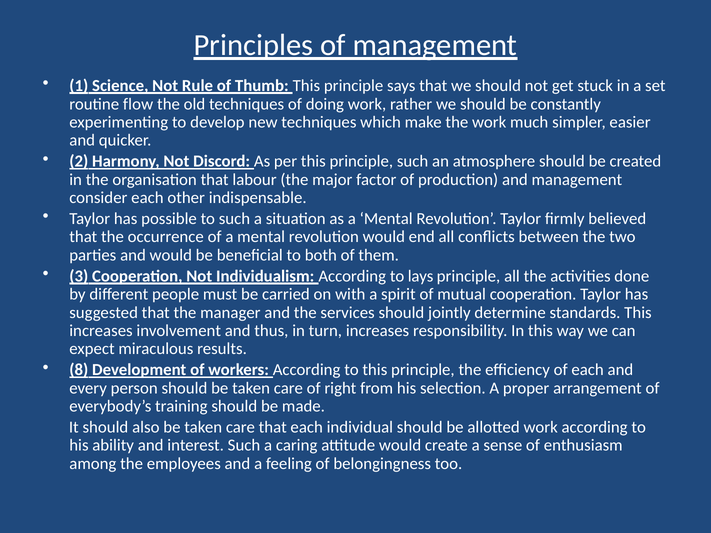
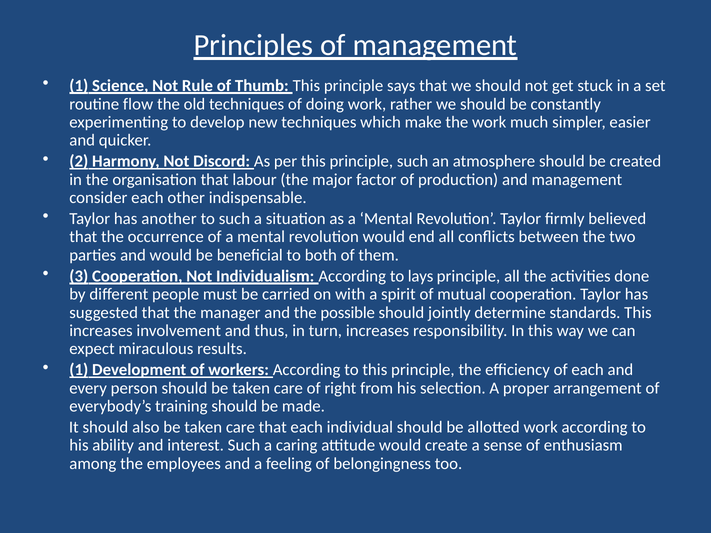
possible: possible -> another (169, 219)
services: services -> possible (348, 313)
8: 8 -> 1 (79, 370)
